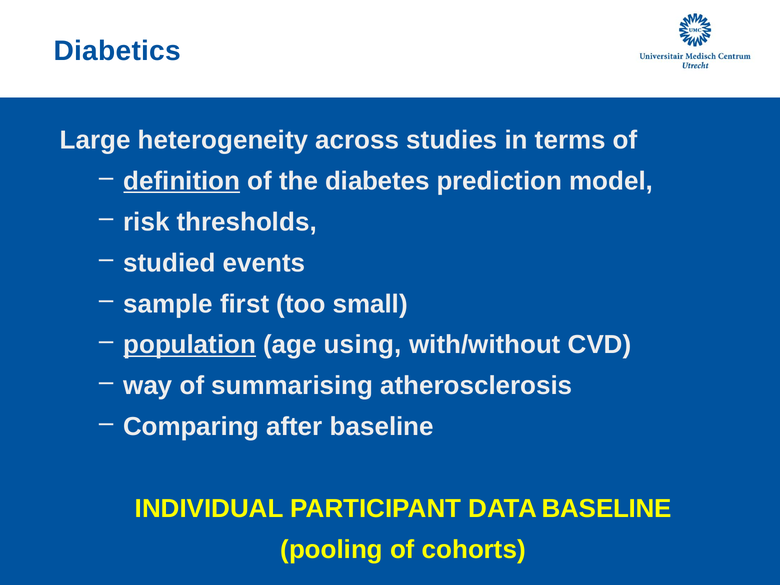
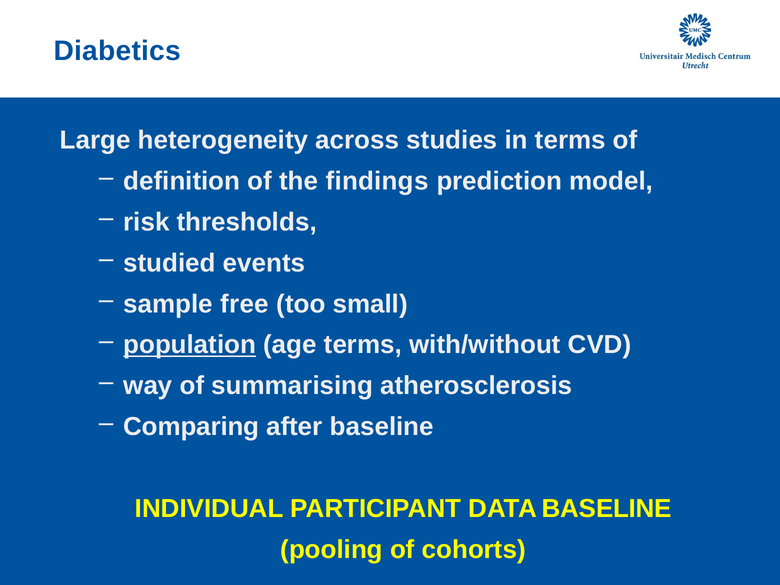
definition underline: present -> none (182, 181)
diabetes: diabetes -> findings (377, 181)
first: first -> free (245, 304)
age using: using -> terms (363, 345)
